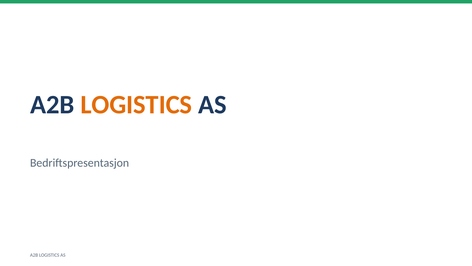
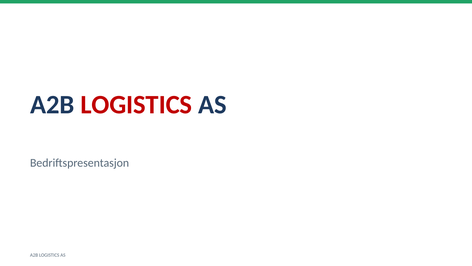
LOGISTICS colour: orange -> red (136, 105)
